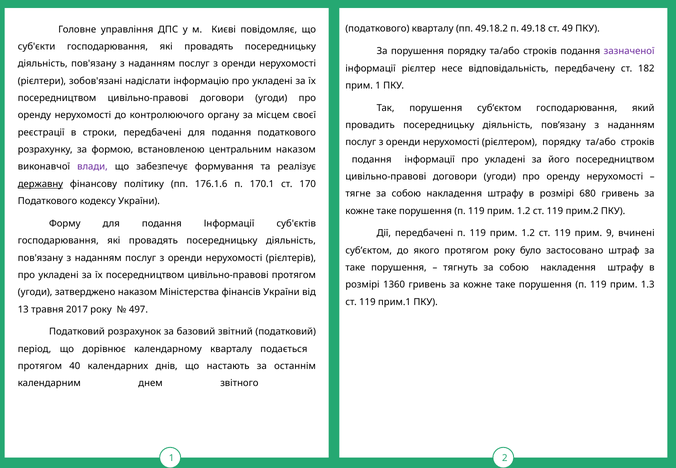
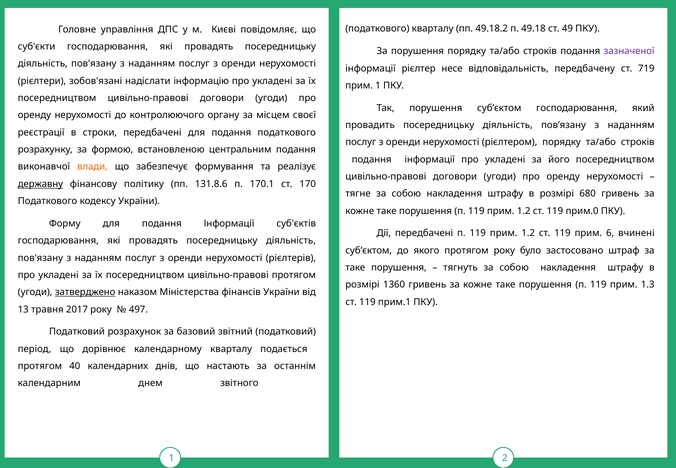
182: 182 -> 719 (646, 68)
центральним наказом: наказом -> подання (296, 150)
влади colour: purple -> orange (92, 167)
176.1.6: 176.1.6 -> 131.8.6 (211, 184)
прим.2: прим.2 -> прим.0 (582, 211)
9: 9 -> 6 (610, 233)
затверджено underline: none -> present (85, 292)
